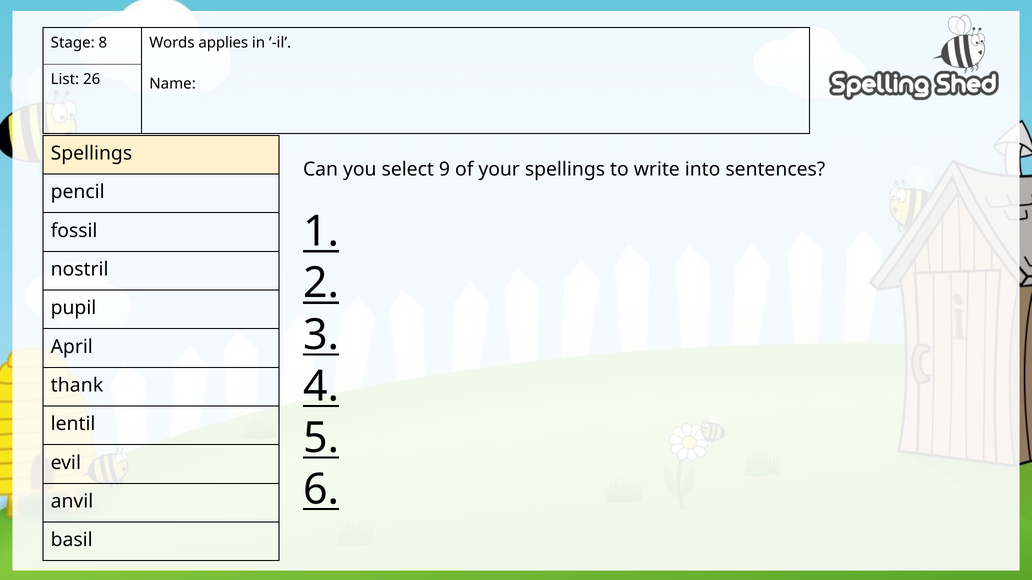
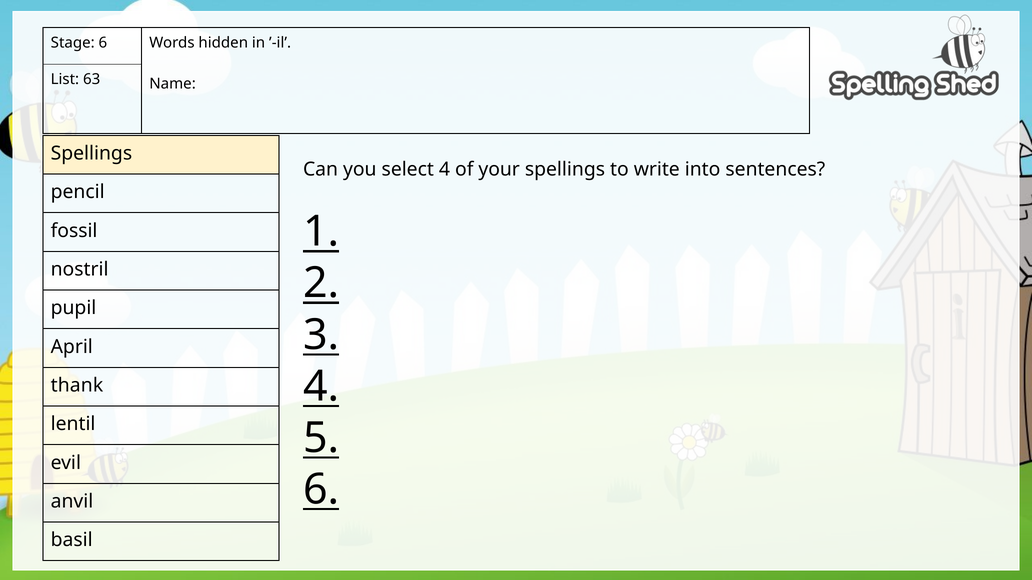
Stage 8: 8 -> 6 (103, 43)
applies: applies -> hidden (223, 43)
26: 26 -> 63 (92, 79)
select 9: 9 -> 4 (444, 170)
